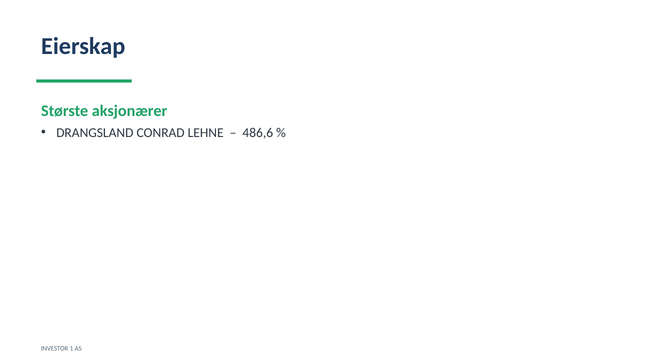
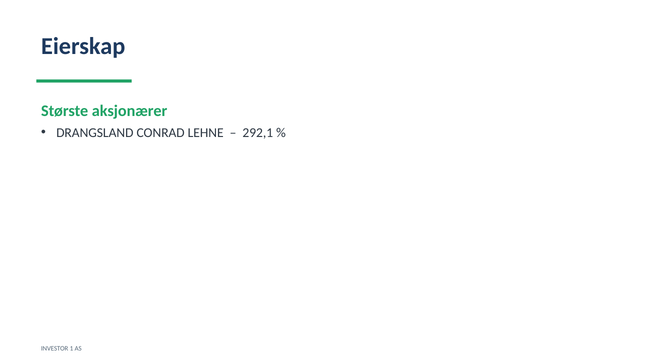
486,6: 486,6 -> 292,1 (258, 133)
